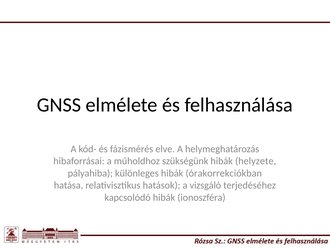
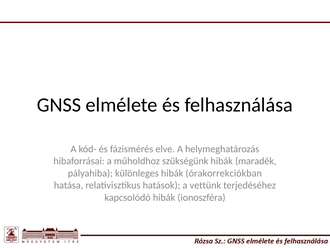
helyzete: helyzete -> maradék (256, 161)
vizsgáló: vizsgáló -> vettünk (205, 185)
